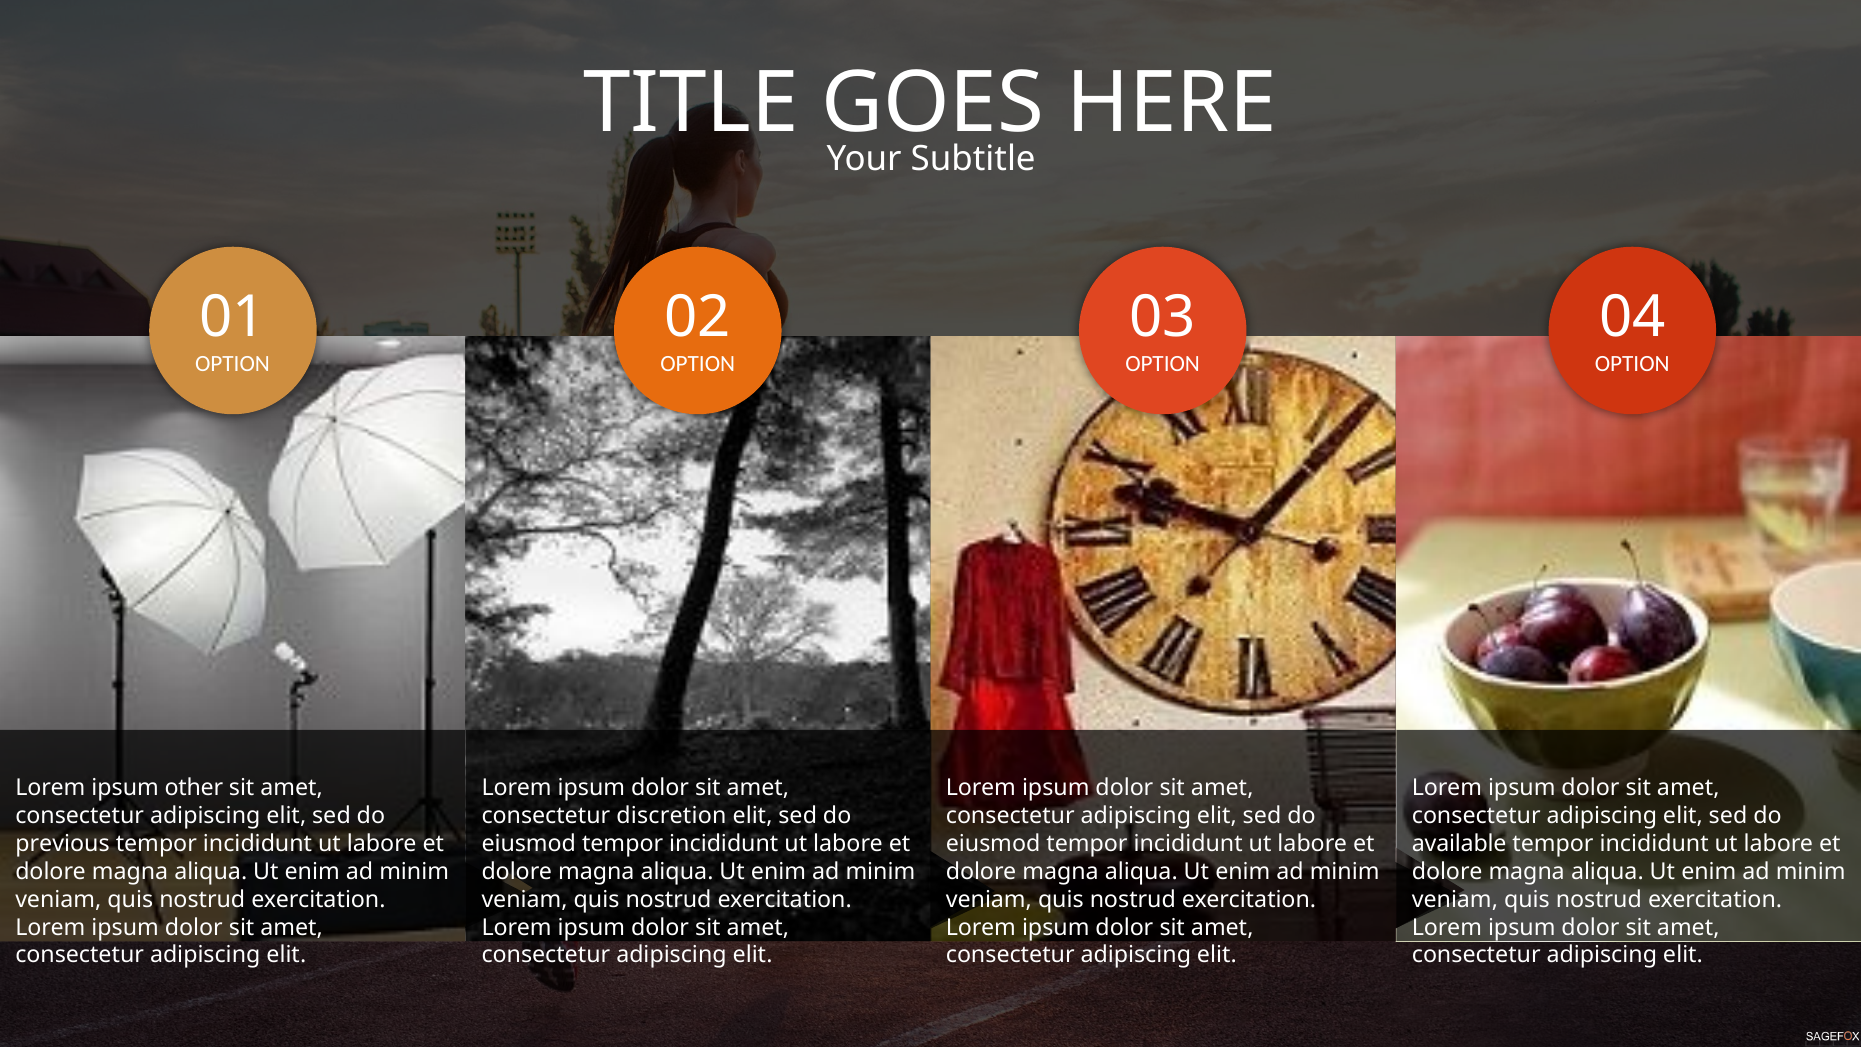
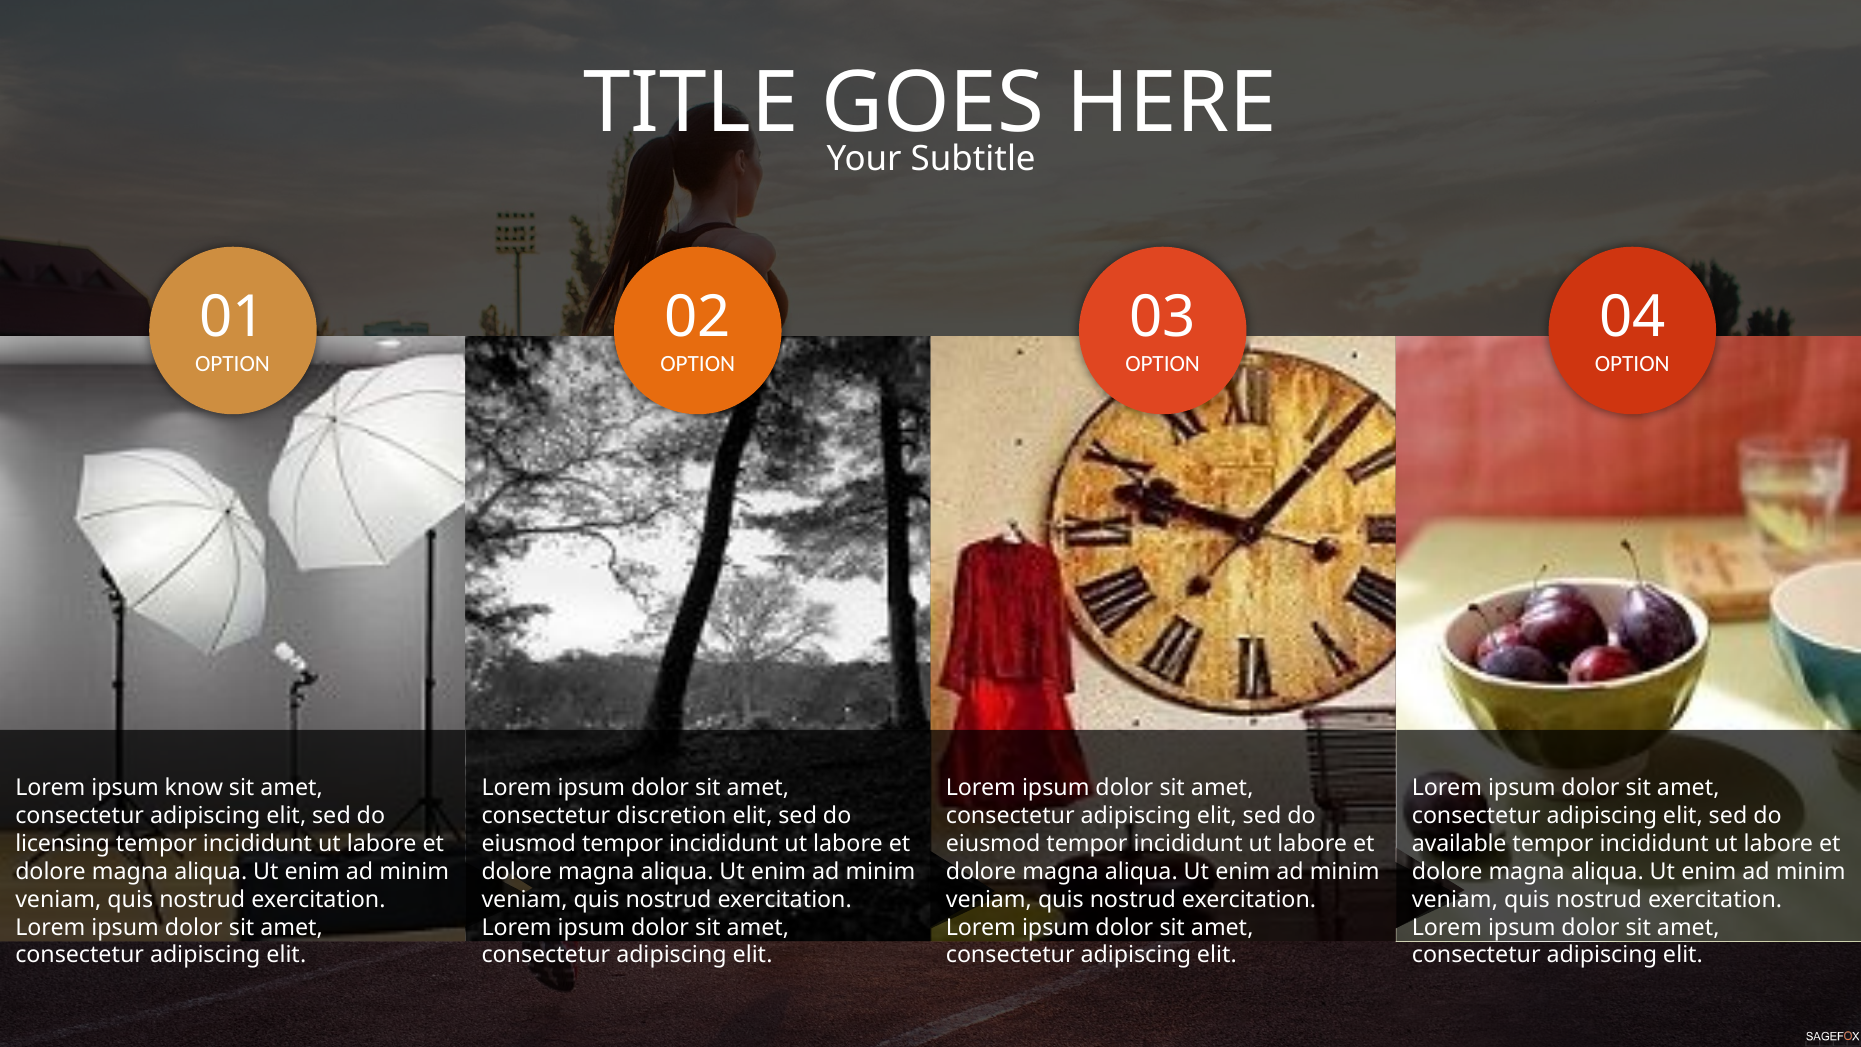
other: other -> know (194, 788)
previous: previous -> licensing (63, 843)
